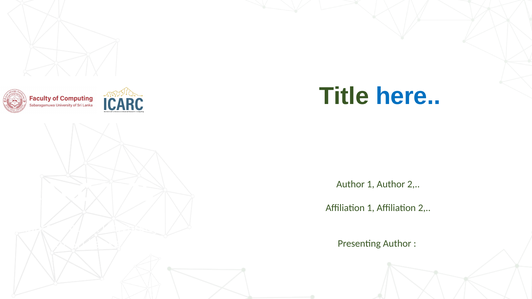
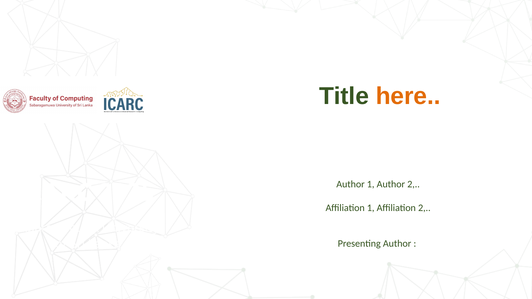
here colour: blue -> orange (408, 96)
